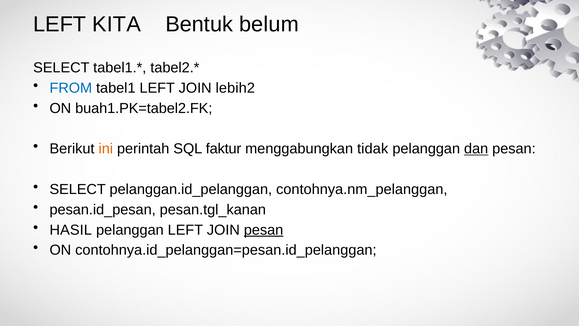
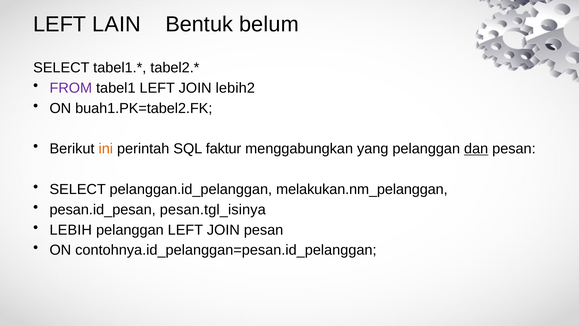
KITA: KITA -> LAIN (117, 24)
FROM colour: blue -> purple (71, 88)
tidak: tidak -> yang (373, 149)
contohnya.nm_pelanggan: contohnya.nm_pelanggan -> melakukan.nm_pelanggan (362, 189)
pesan.tgl_kanan: pesan.tgl_kanan -> pesan.tgl_isinya (213, 209)
HASIL: HASIL -> LEBIH (71, 230)
pesan underline: present -> none (264, 230)
